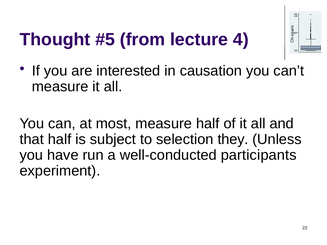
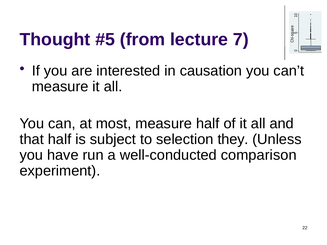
4: 4 -> 7 (241, 40)
participants: participants -> comparison (259, 155)
